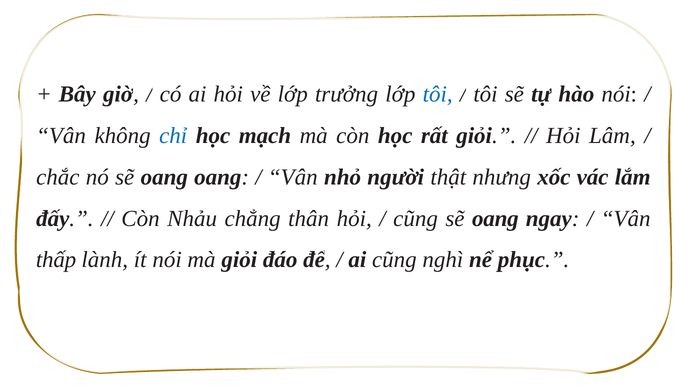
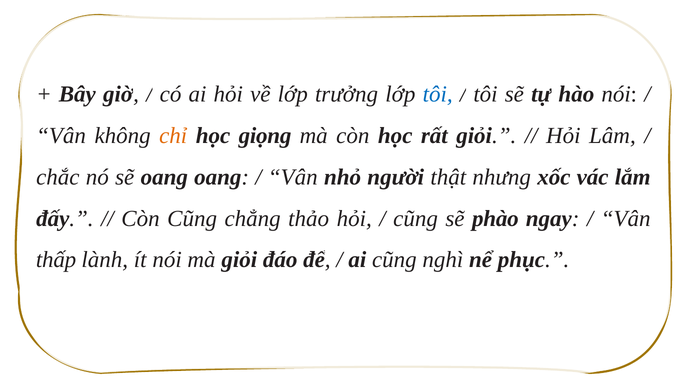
chỉ colour: blue -> orange (173, 136)
mạch: mạch -> giọng (265, 136)
Còn Nhảu: Nhảu -> Cũng (192, 219)
thân: thân -> thảo (309, 219)
cũng sẽ oang: oang -> phào (495, 219)
